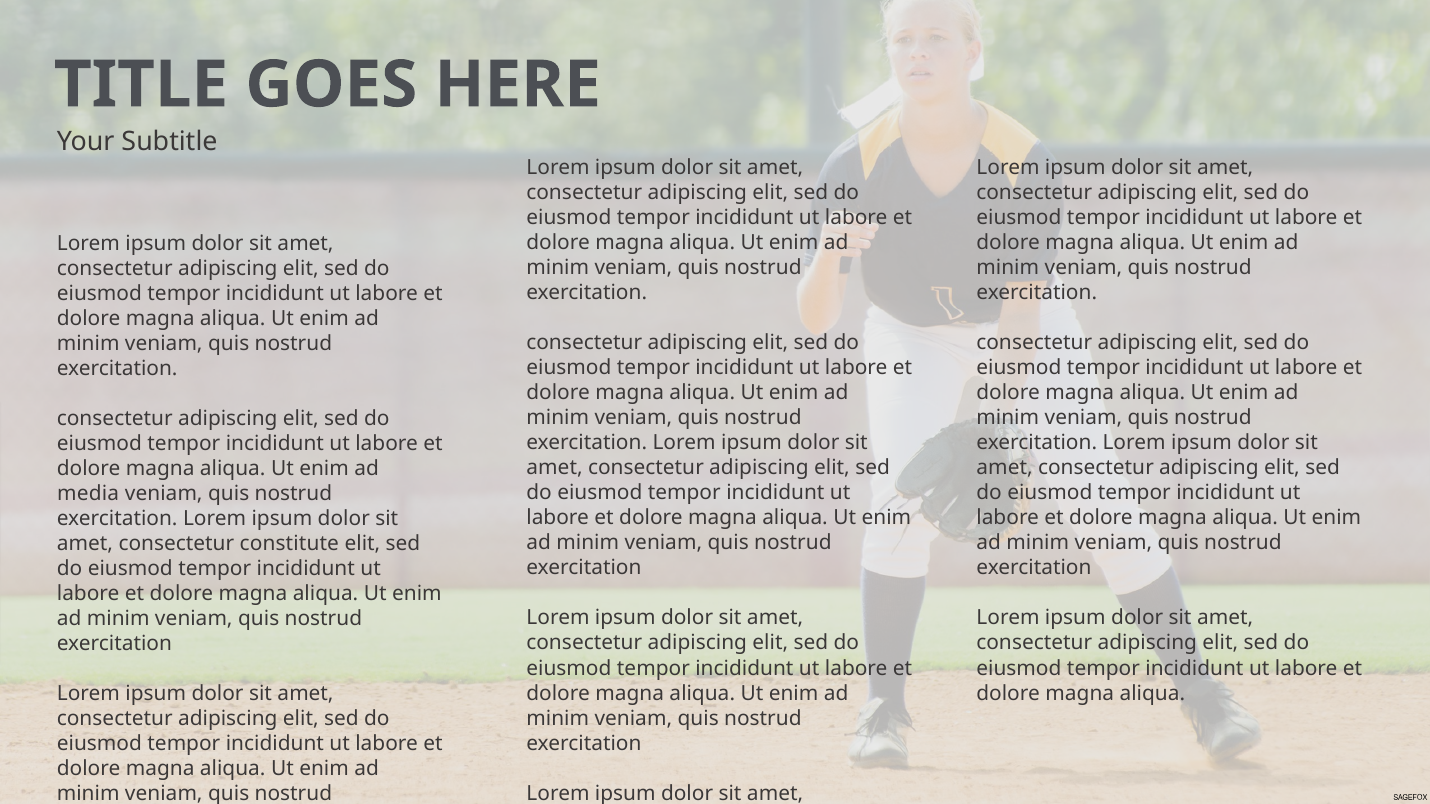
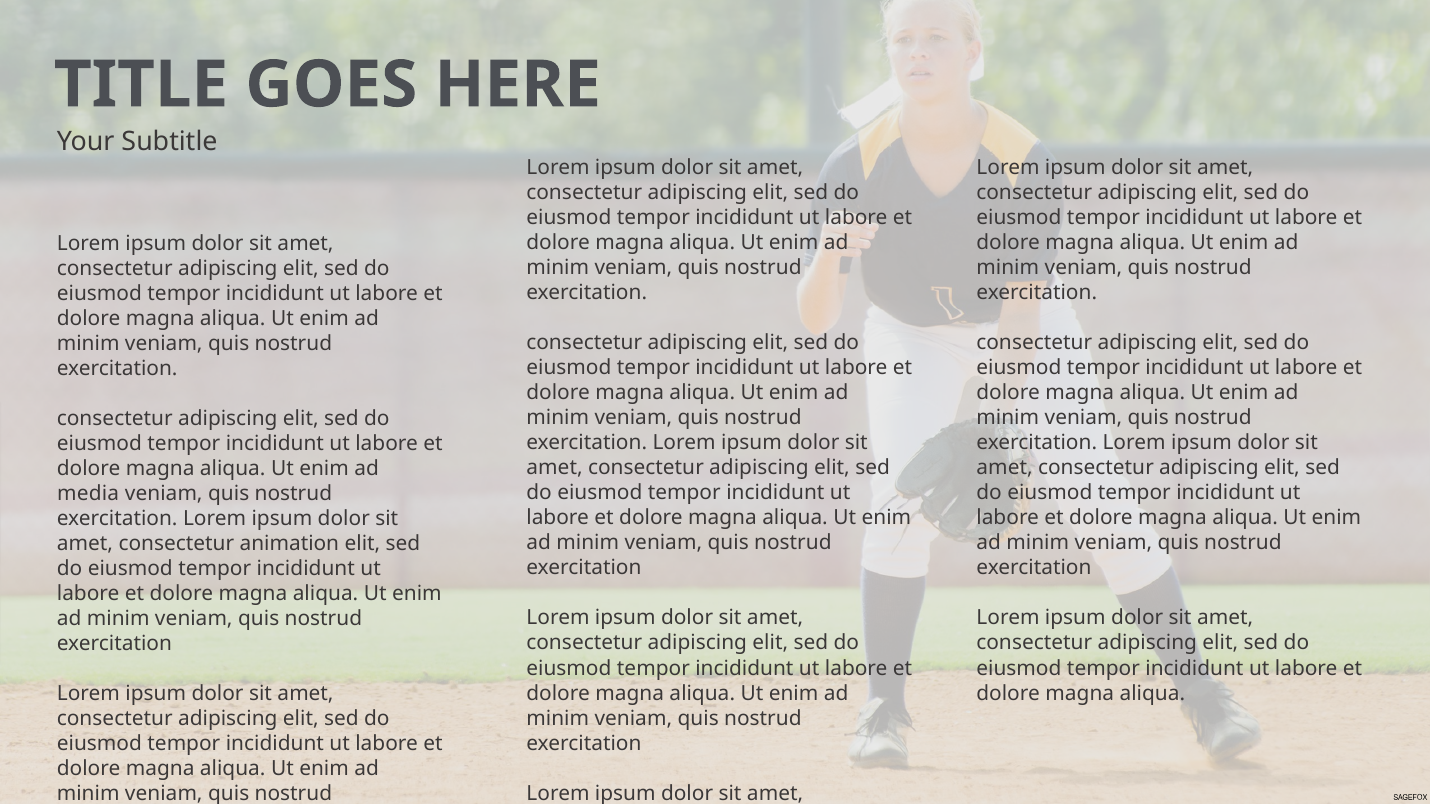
constitute: constitute -> animation (289, 544)
